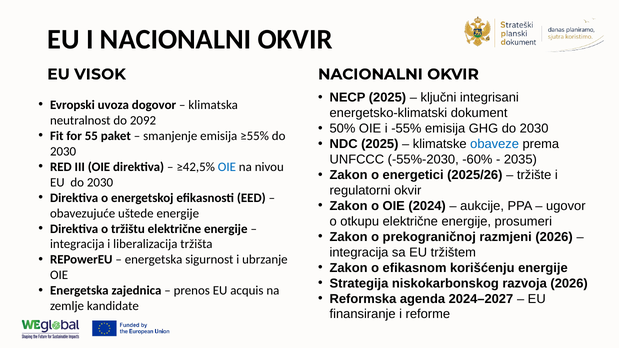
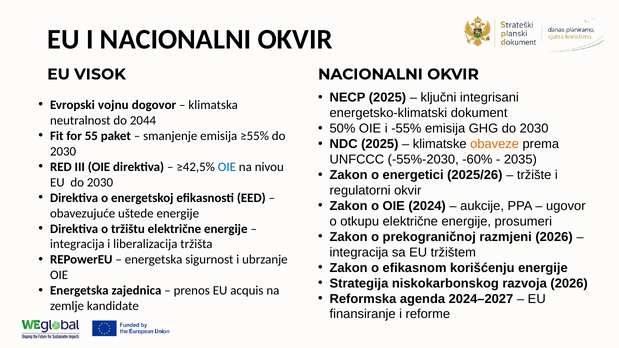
uvoza: uvoza -> vojnu (113, 105)
2092: 2092 -> 2044 (143, 121)
obaveze colour: blue -> orange (495, 144)
